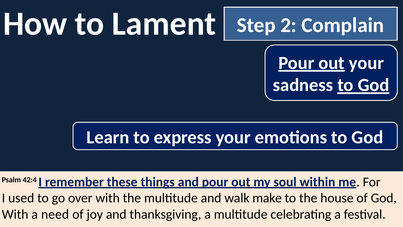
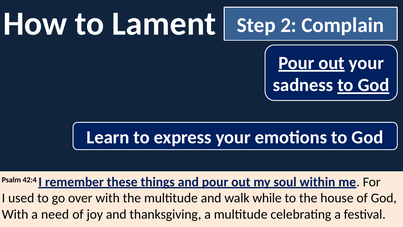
make: make -> while (267, 198)
